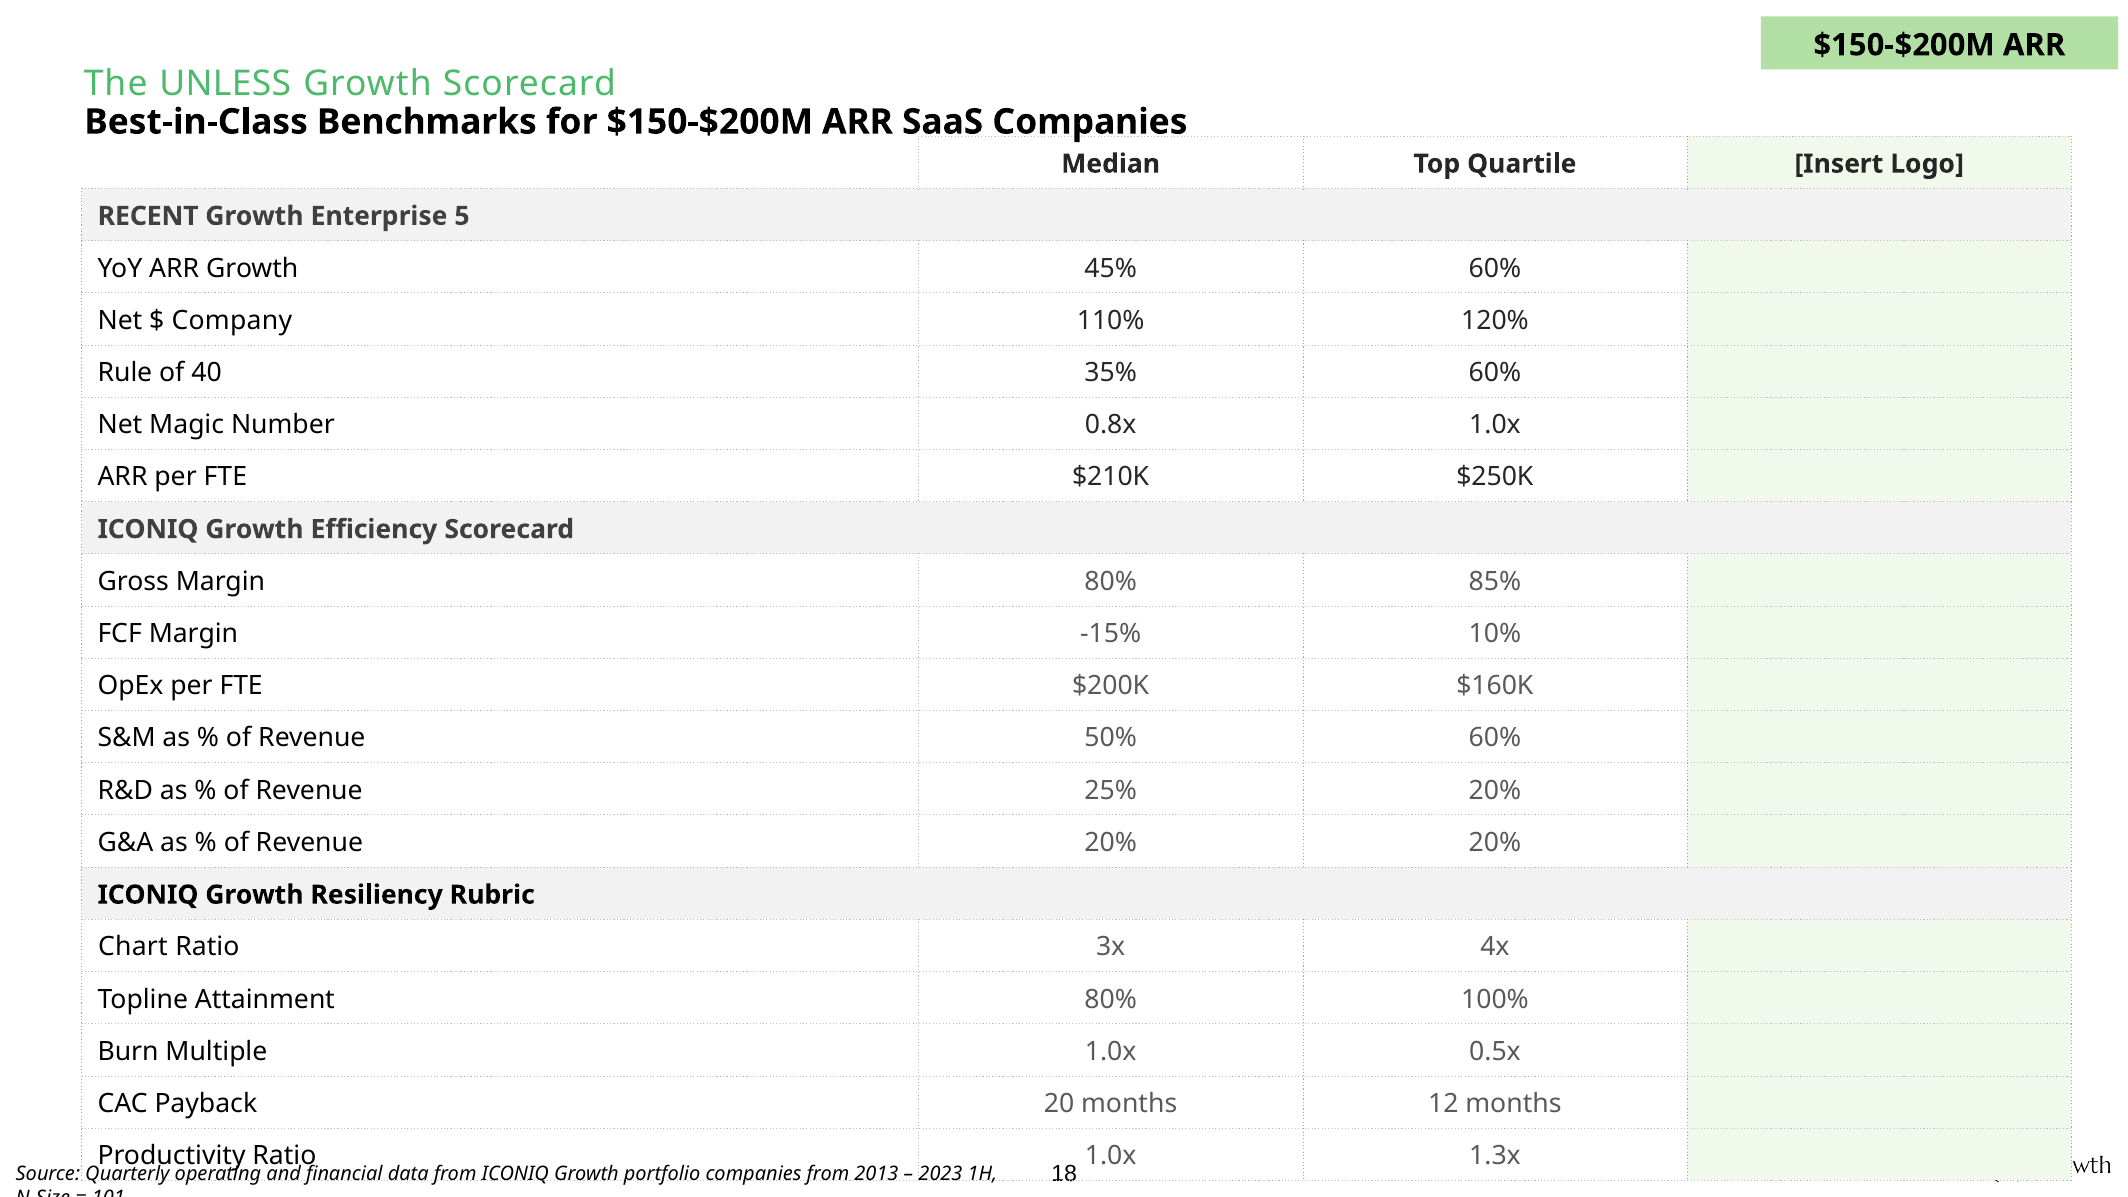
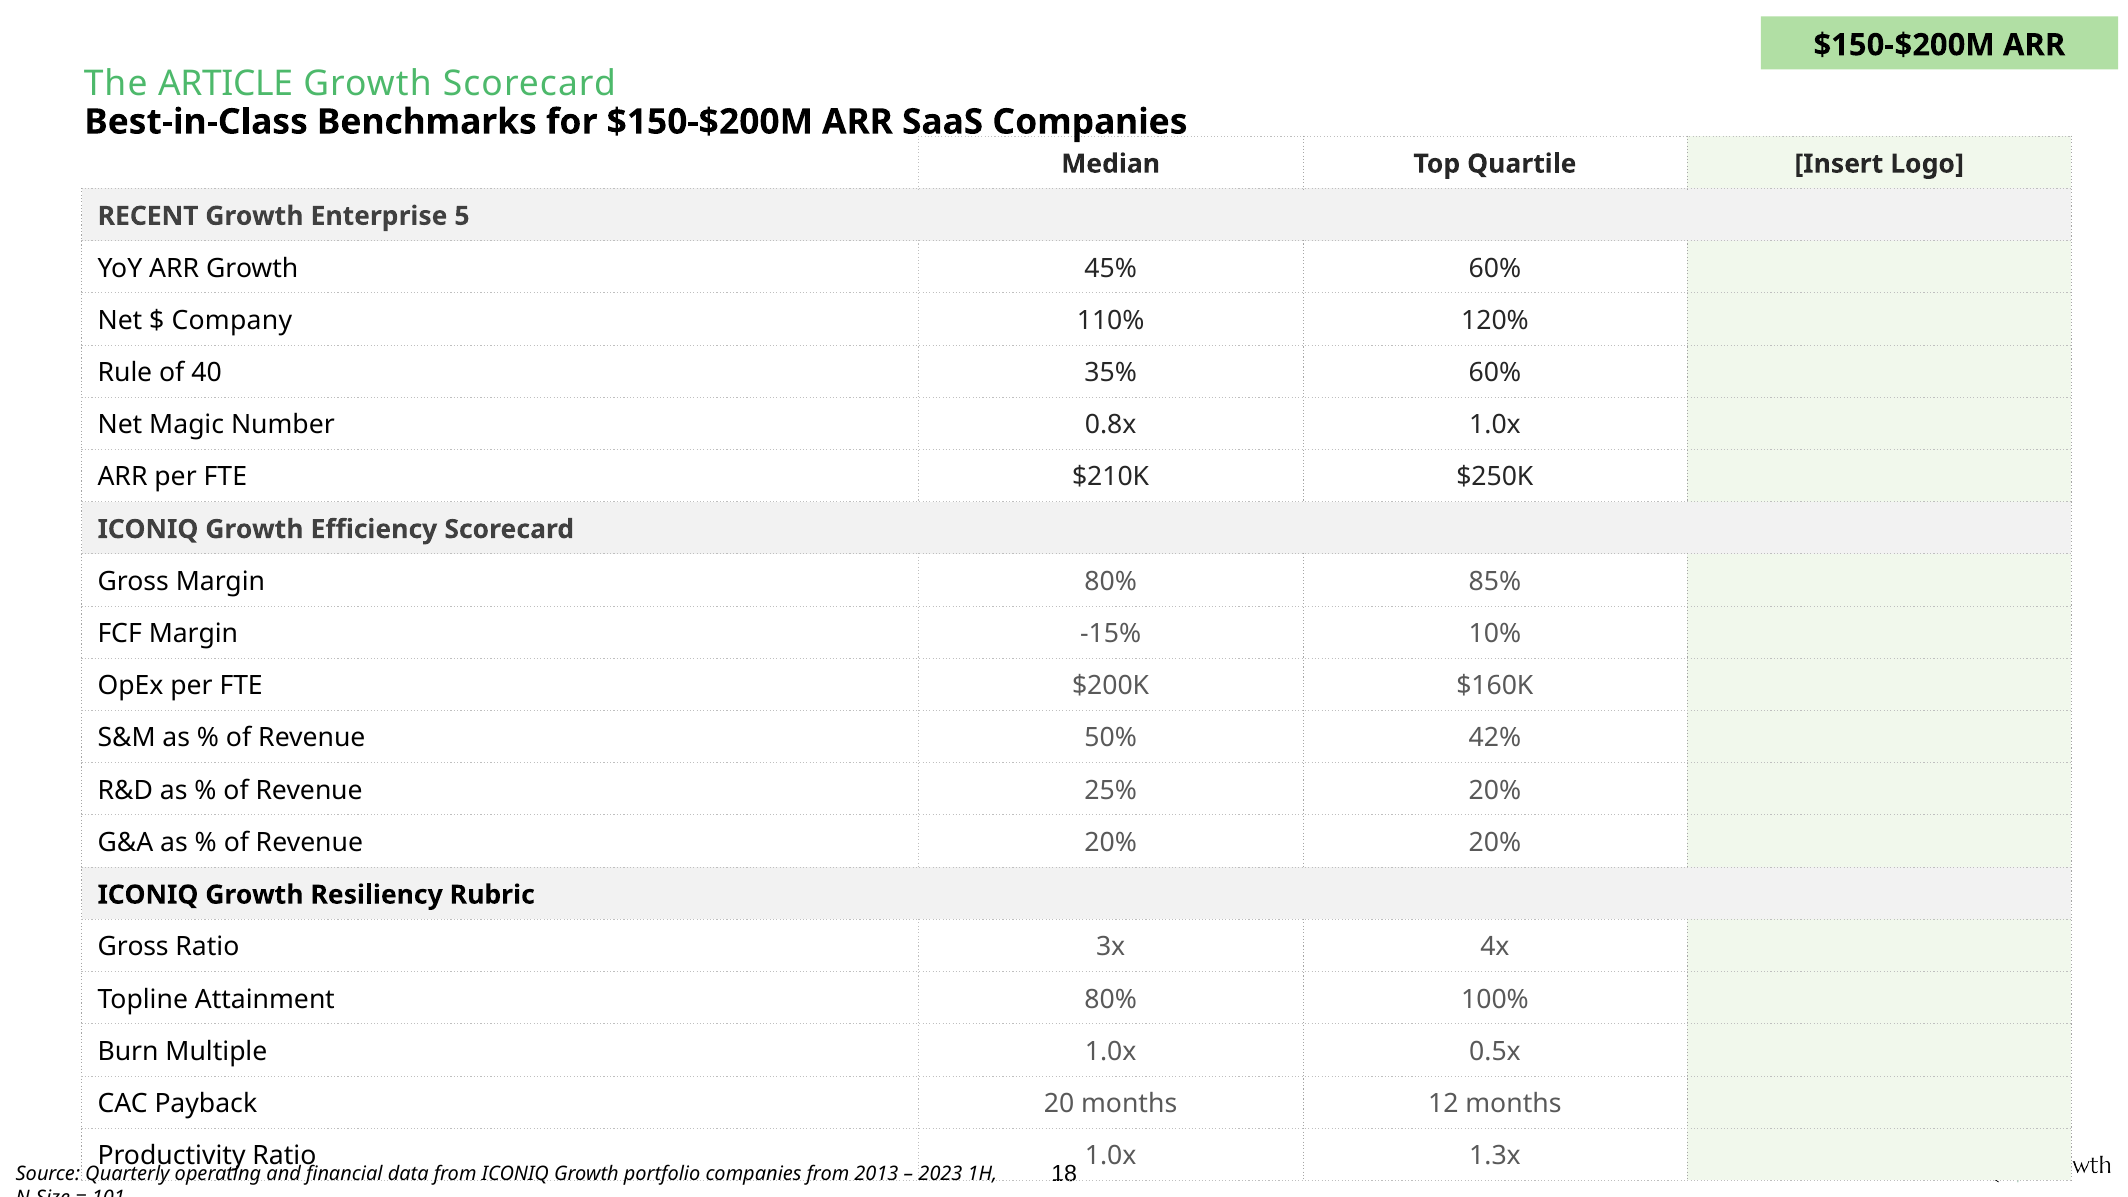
UNLESS: UNLESS -> ARTICLE (226, 84)
50% 60%: 60% -> 42% (1495, 738)
Chart: Chart -> Gross (133, 947)
